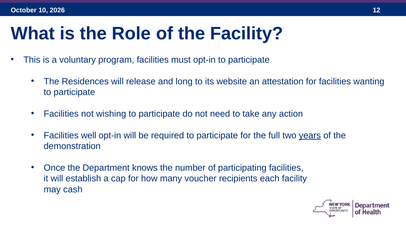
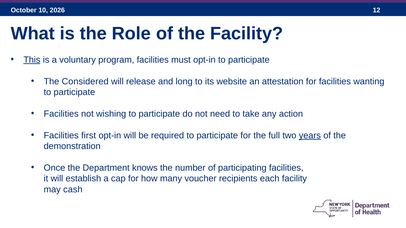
This underline: none -> present (32, 60)
Residences: Residences -> Considered (85, 82)
well: well -> first (89, 136)
